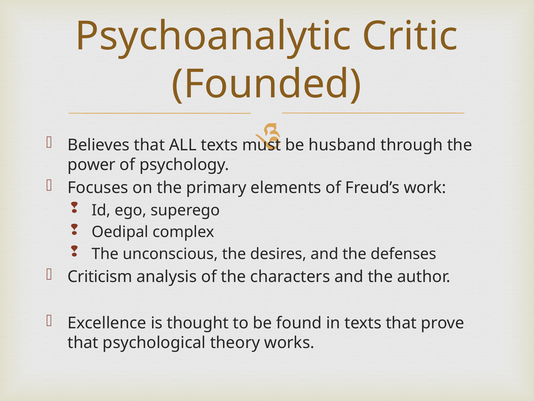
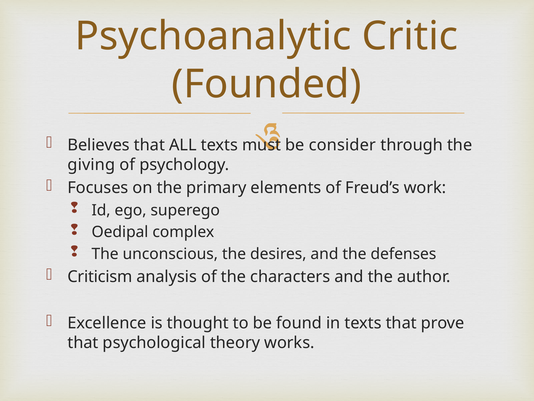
husband: husband -> consider (342, 145)
power: power -> giving (91, 164)
